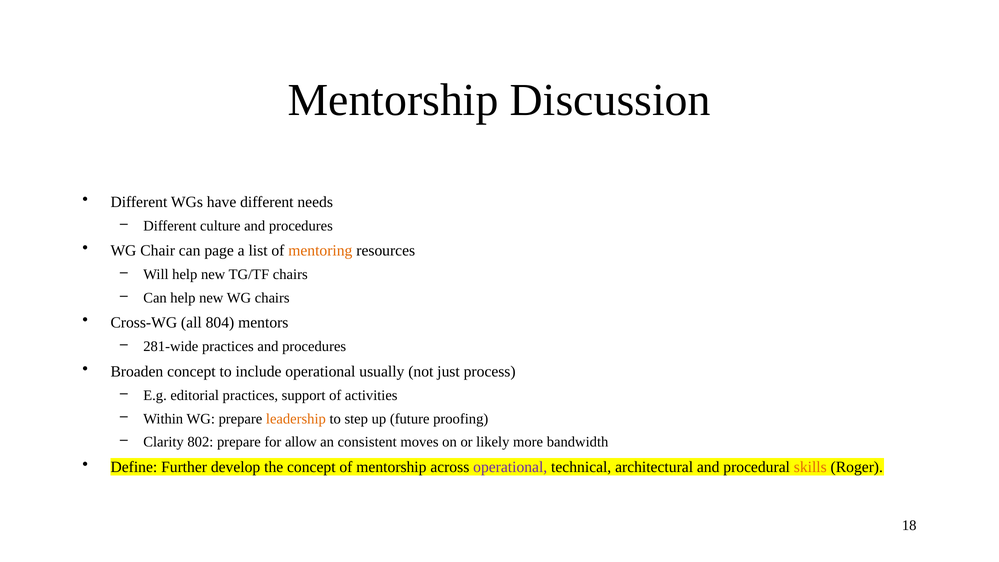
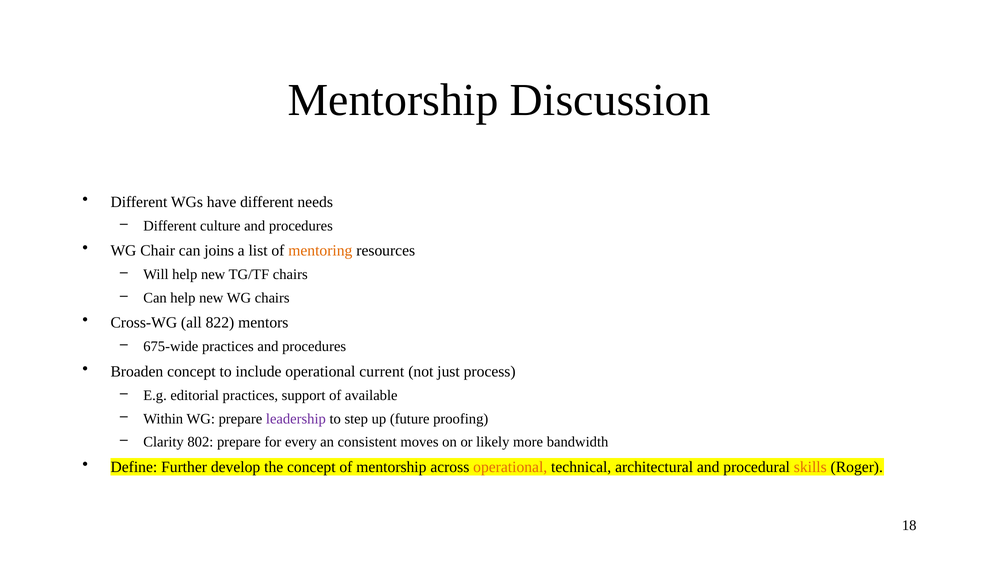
page: page -> joins (219, 251)
804: 804 -> 822 (220, 323)
281-wide: 281-wide -> 675-wide (171, 347)
usually: usually -> current (382, 371)
activities: activities -> available (371, 395)
leadership colour: orange -> purple (296, 419)
allow: allow -> every (301, 442)
operational colour: purple -> orange (510, 467)
